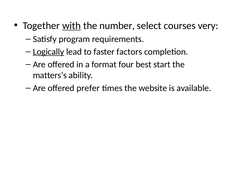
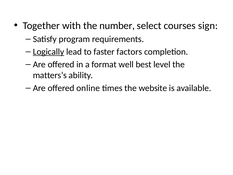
with underline: present -> none (72, 26)
very: very -> sign (208, 26)
four: four -> well (126, 64)
start: start -> level (162, 64)
prefer: prefer -> online (88, 88)
